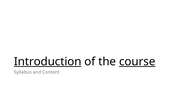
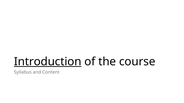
course underline: present -> none (137, 62)
